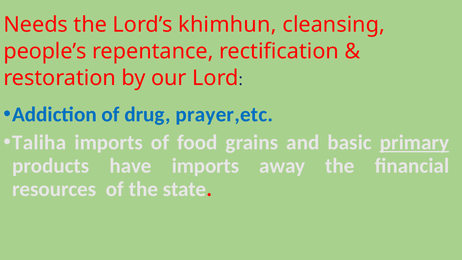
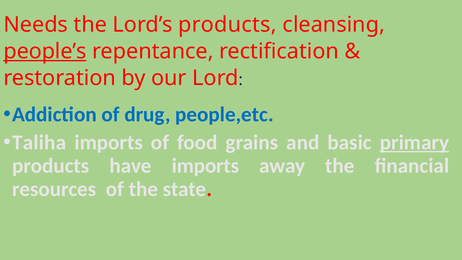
Lord’s khimhun: khimhun -> products (227, 25)
people’s underline: none -> present (45, 51)
prayer,etc: prayer,etc -> people,etc (224, 114)
